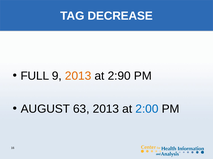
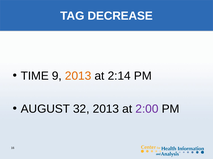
FULL: FULL -> TIME (35, 76)
2:90: 2:90 -> 2:14 (119, 76)
63: 63 -> 32 (81, 109)
2:00 colour: blue -> purple (147, 109)
